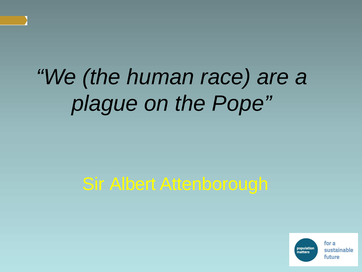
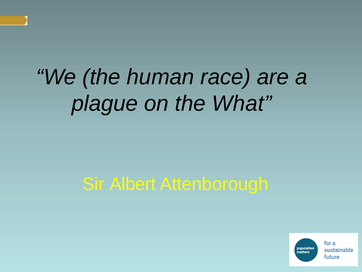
Pope: Pope -> What (242, 103)
